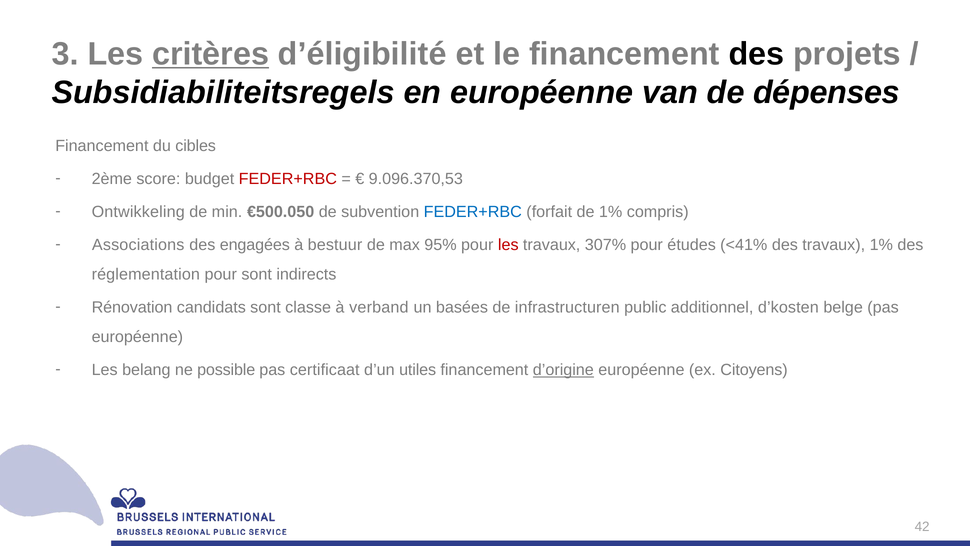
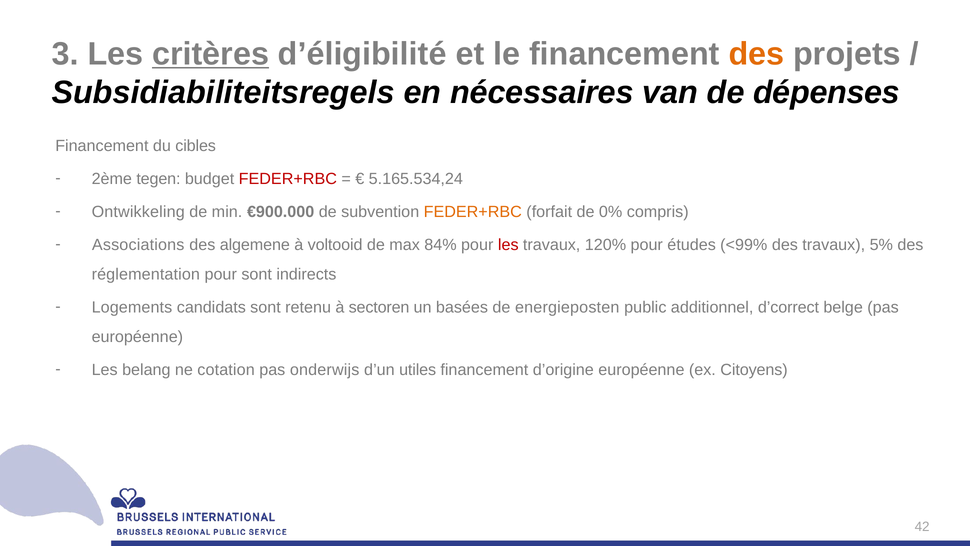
des colour: black -> orange (756, 54)
en européenne: européenne -> nécessaires (542, 93)
score: score -> tegen (158, 179)
9.096.370,53: 9.096.370,53 -> 5.165.534,24 (416, 179)
€500.050: €500.050 -> €900.000 (281, 212)
FEDER+RBC colour: blue -> orange (473, 212)
de 1%: 1% -> 0% (611, 212)
engagées: engagées -> algemene (255, 245)
bestuur: bestuur -> voltooid (335, 245)
95%: 95% -> 84% (440, 245)
307%: 307% -> 120% (606, 245)
<41%: <41% -> <99% (744, 245)
travaux 1%: 1% -> 5% (881, 245)
Rénovation: Rénovation -> Logements (132, 307)
classe: classe -> retenu (308, 307)
verband: verband -> sectoren (379, 307)
infrastructuren: infrastructuren -> energieposten (567, 307)
d’kosten: d’kosten -> d’correct (788, 307)
possible: possible -> cotation (226, 370)
certificaat: certificaat -> onderwijs (325, 370)
d’origine underline: present -> none (563, 370)
